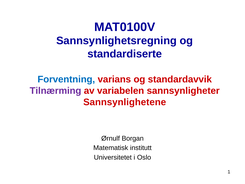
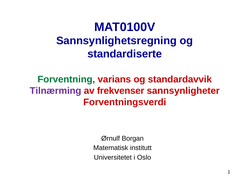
Forventning colour: blue -> green (66, 79)
variabelen: variabelen -> frekvenser (121, 91)
Sannsynlighetene: Sannsynlighetene -> Forventningsverdi (125, 102)
